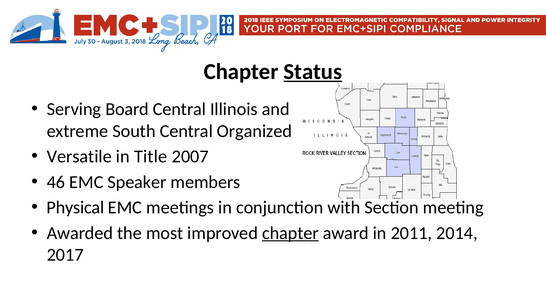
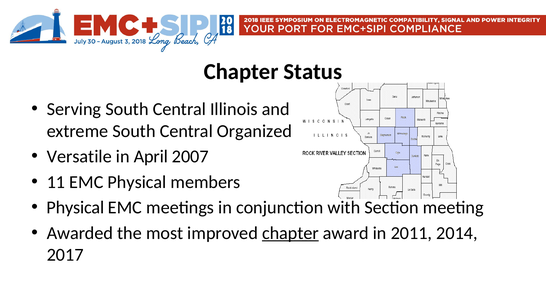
Status underline: present -> none (313, 72)
Serving Board: Board -> South (127, 109)
Title: Title -> April (151, 157)
46: 46 -> 11 (56, 182)
EMC Speaker: Speaker -> Physical (137, 182)
